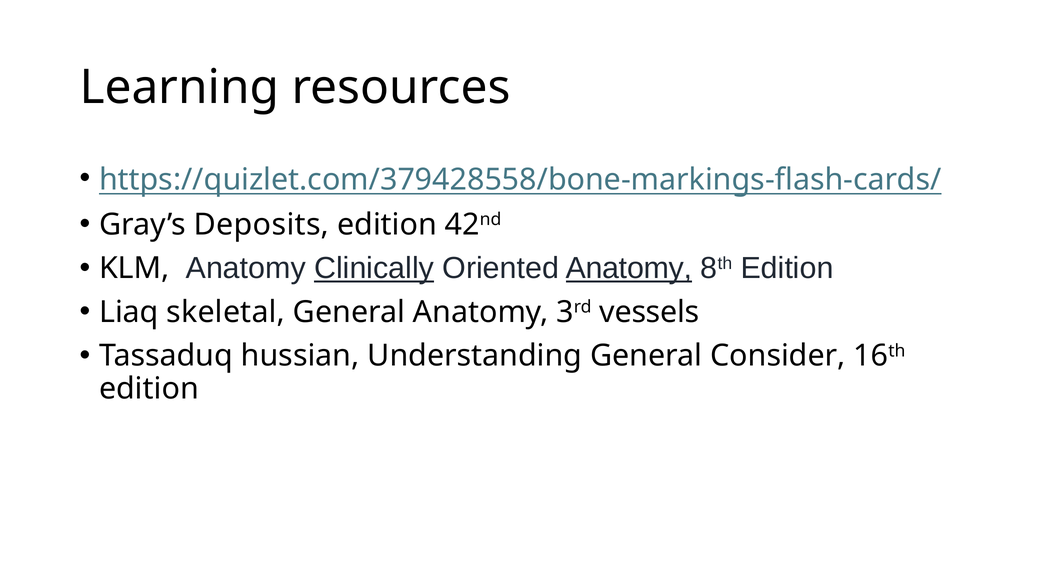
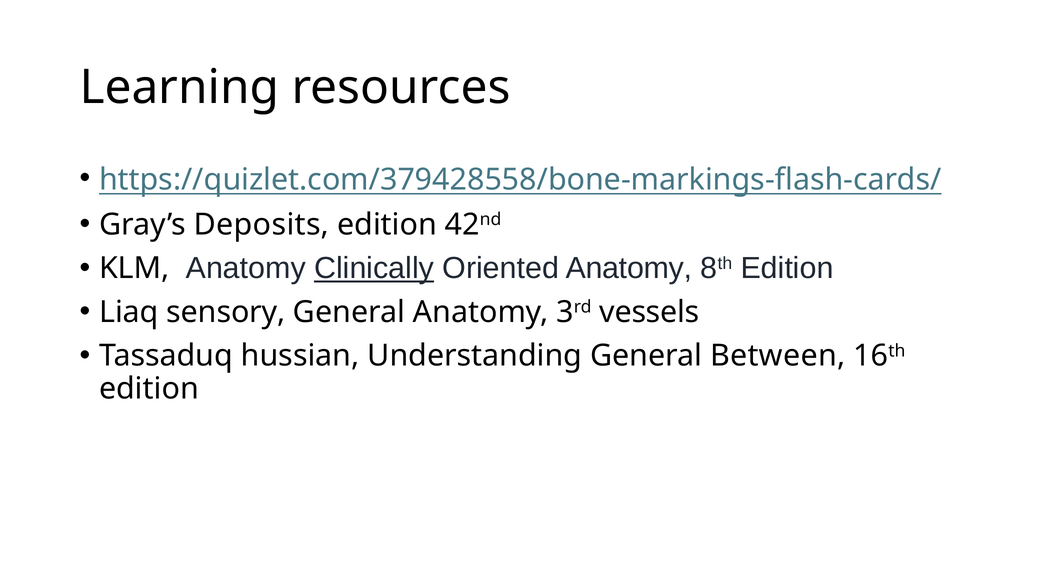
Anatomy underline: present -> none (629, 268)
skeletal: skeletal -> sensory (226, 312)
Consider: Consider -> Between (778, 356)
